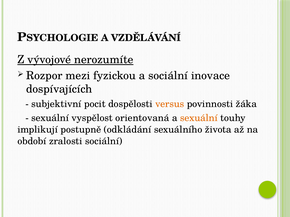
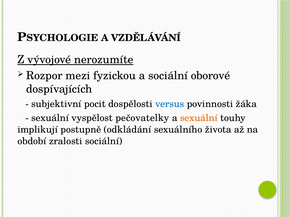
inovace: inovace -> oborové (210, 76)
versus colour: orange -> blue (170, 104)
orientovaná: orientovaná -> pečovatelky (142, 118)
